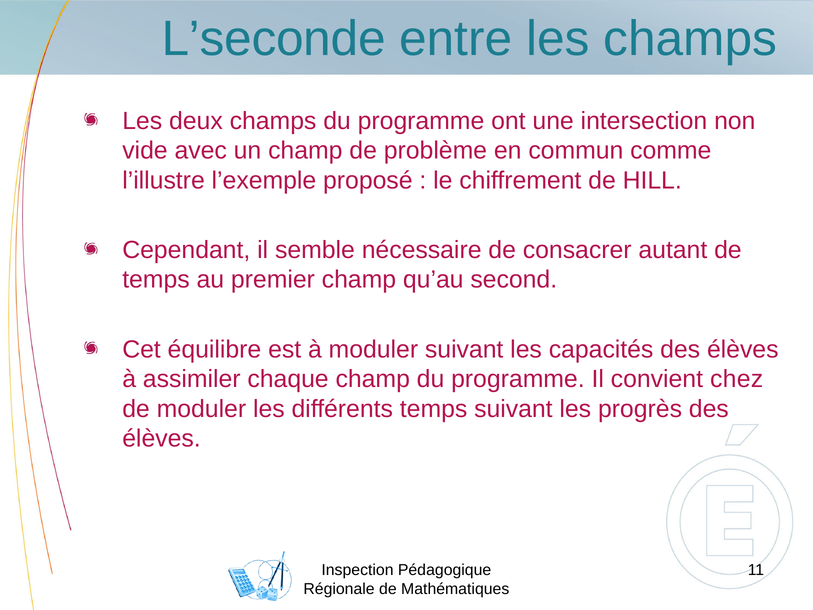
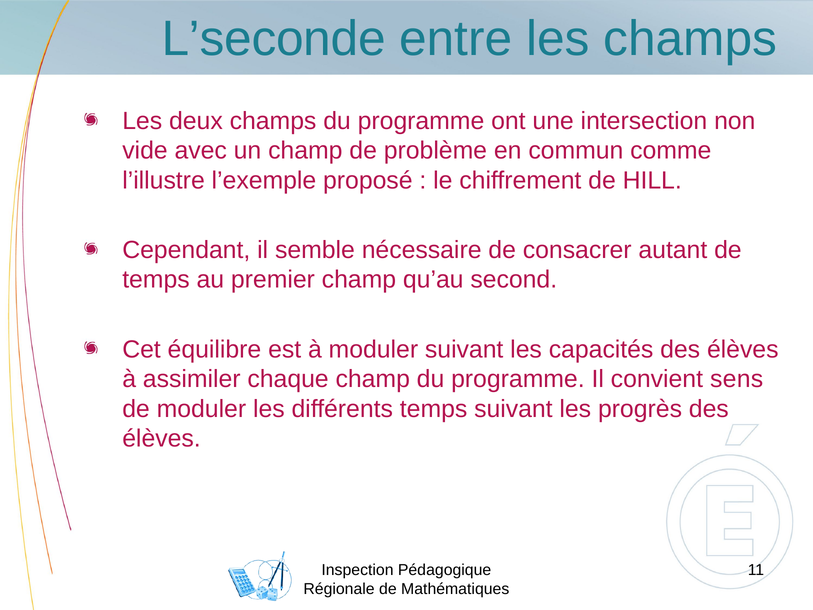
chez: chez -> sens (737, 379)
